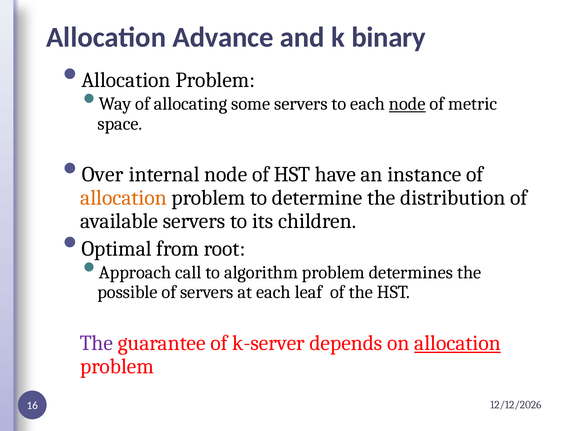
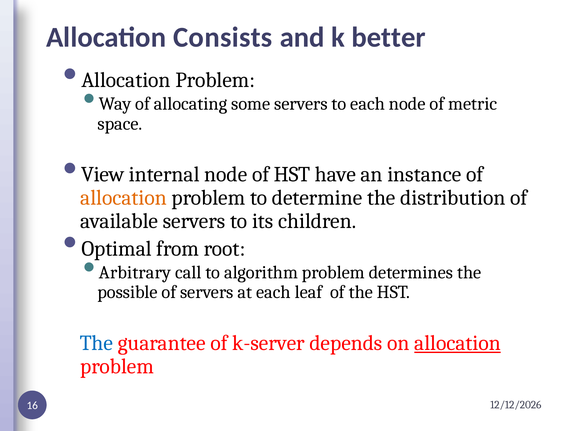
Advance: Advance -> Consists (223, 37)
binary: binary -> better (388, 37)
node underline: present -> none (407, 104)
Over: Over -> View (103, 174)
Approach: Approach -> Arbitrary (135, 272)
The colour: purple -> blue (96, 343)
